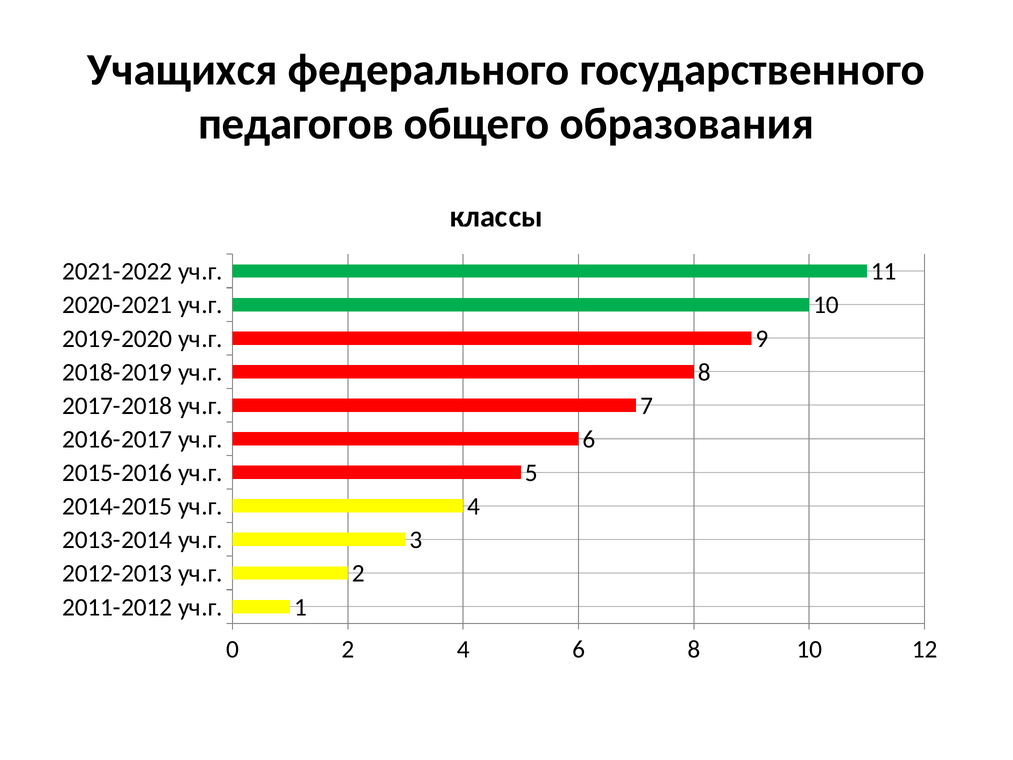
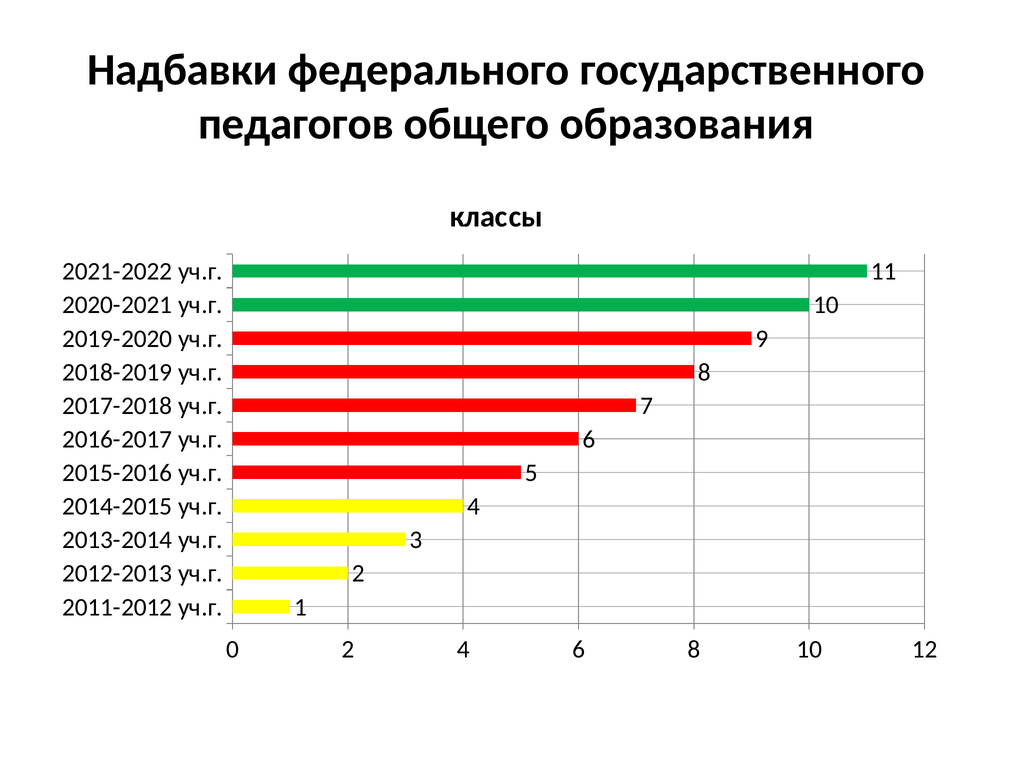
Учащихся: Учащихся -> Надбавки (182, 70)
